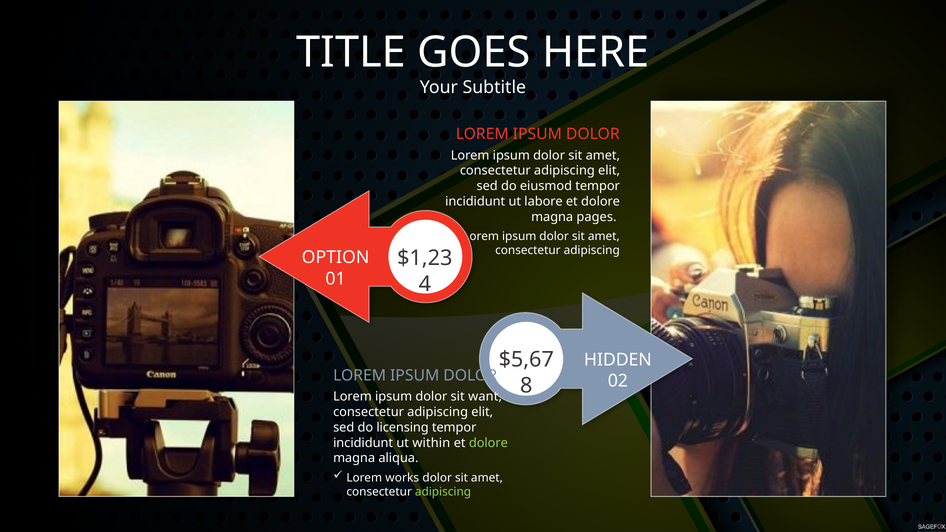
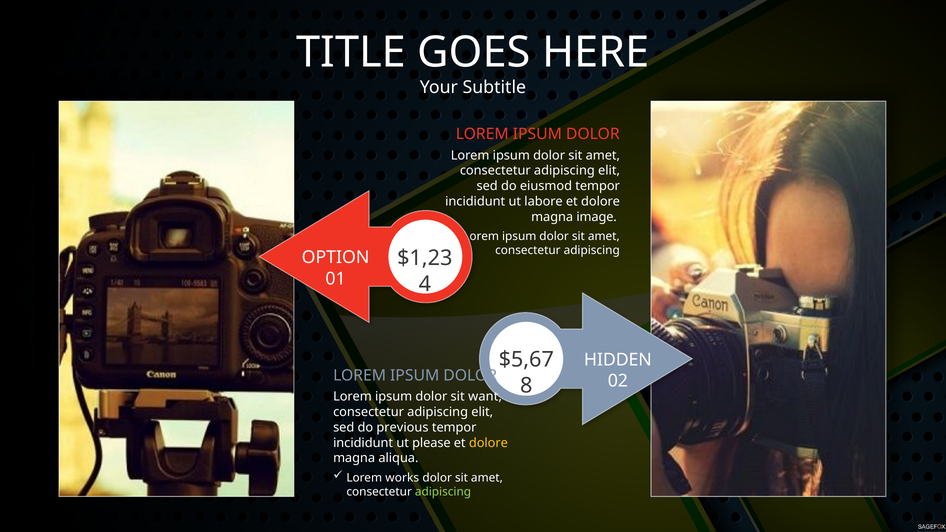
pages: pages -> image (597, 217)
licensing: licensing -> previous (402, 428)
within: within -> please (431, 443)
dolore colour: light green -> yellow (488, 443)
